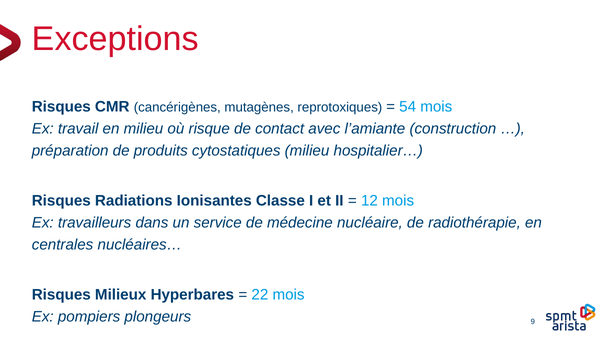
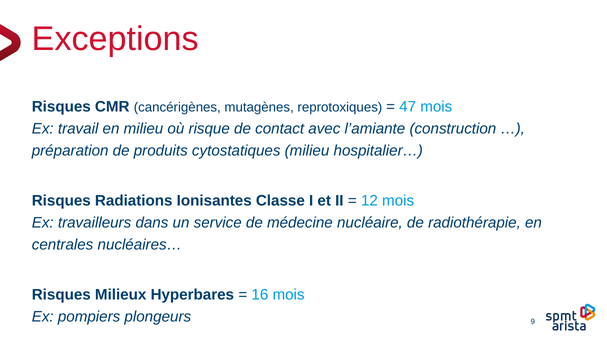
54: 54 -> 47 (408, 107)
22: 22 -> 16 (260, 294)
